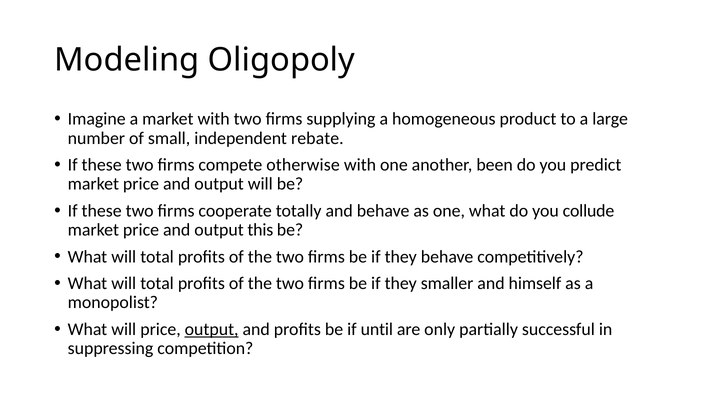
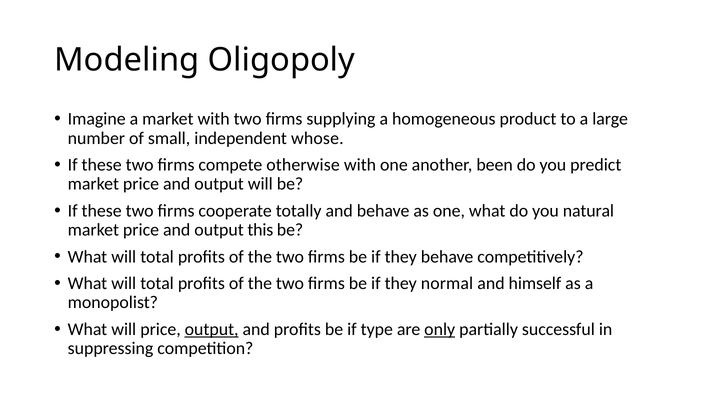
rebate: rebate -> whose (317, 138)
collude: collude -> natural (588, 211)
smaller: smaller -> normal (447, 283)
until: until -> type (377, 329)
only underline: none -> present (440, 329)
